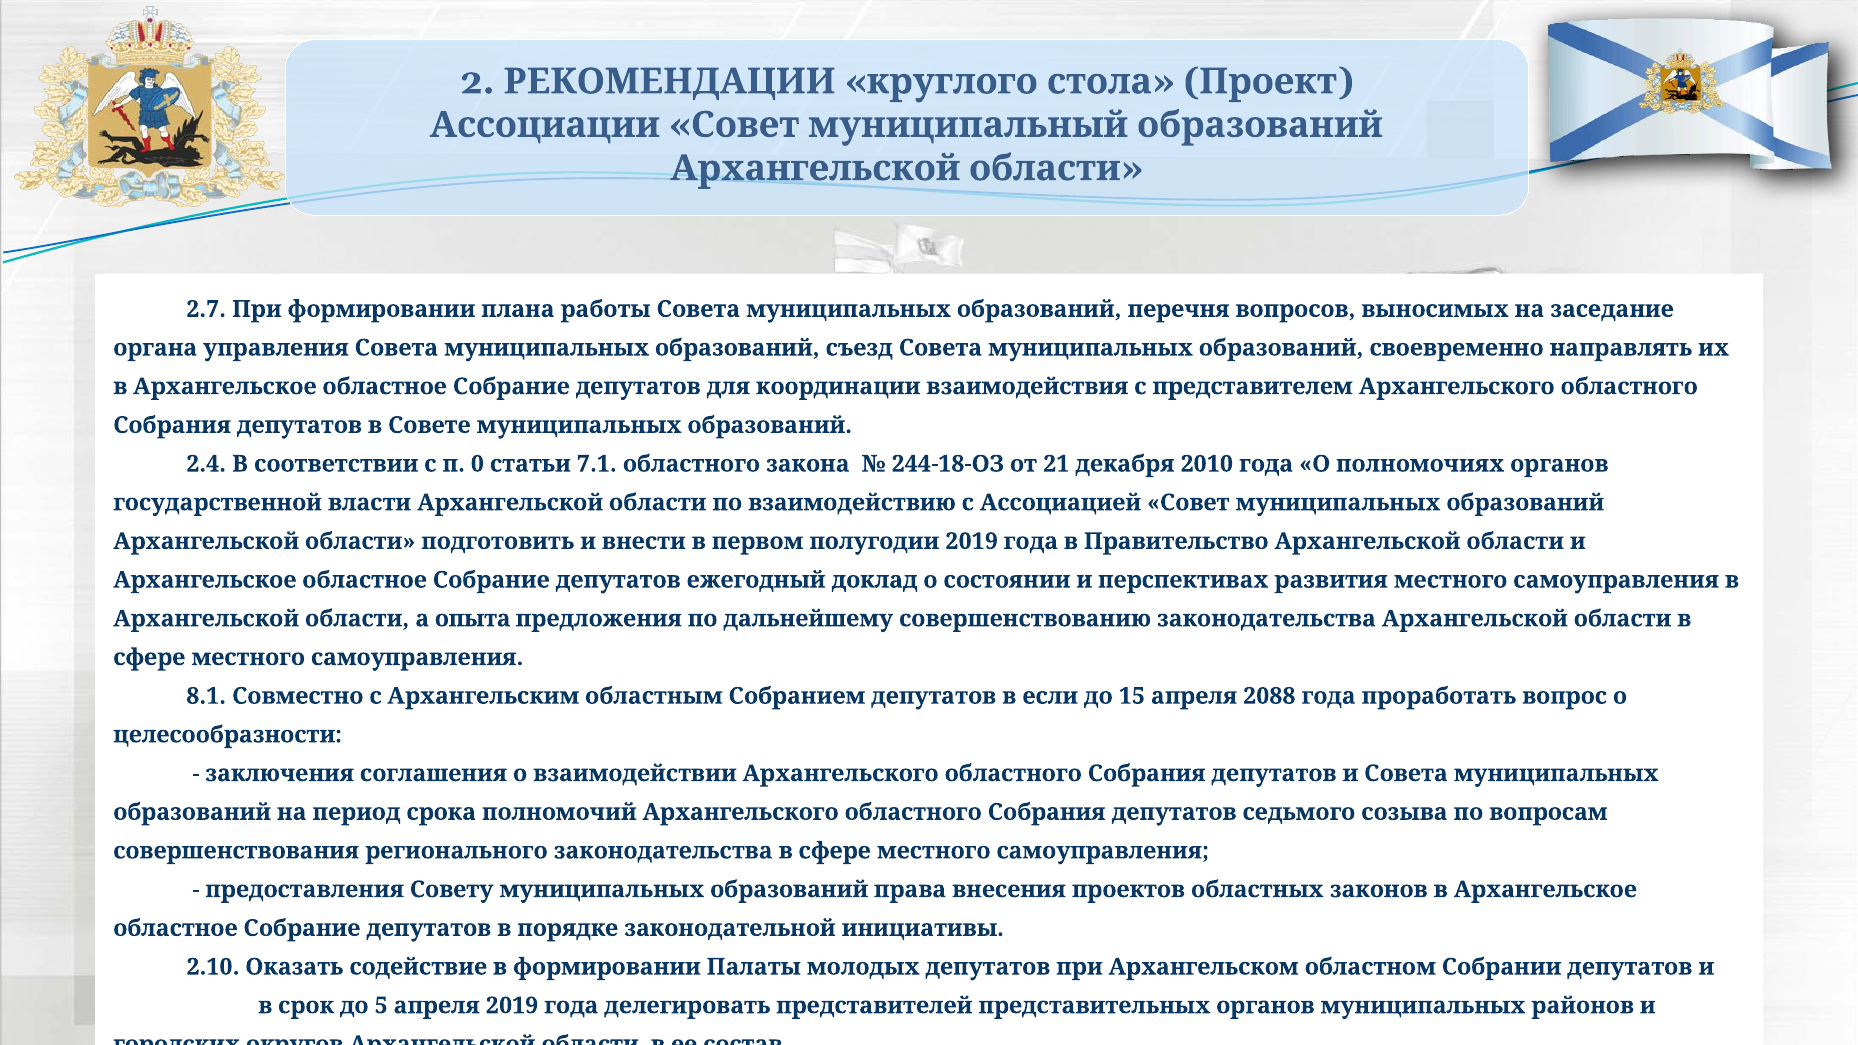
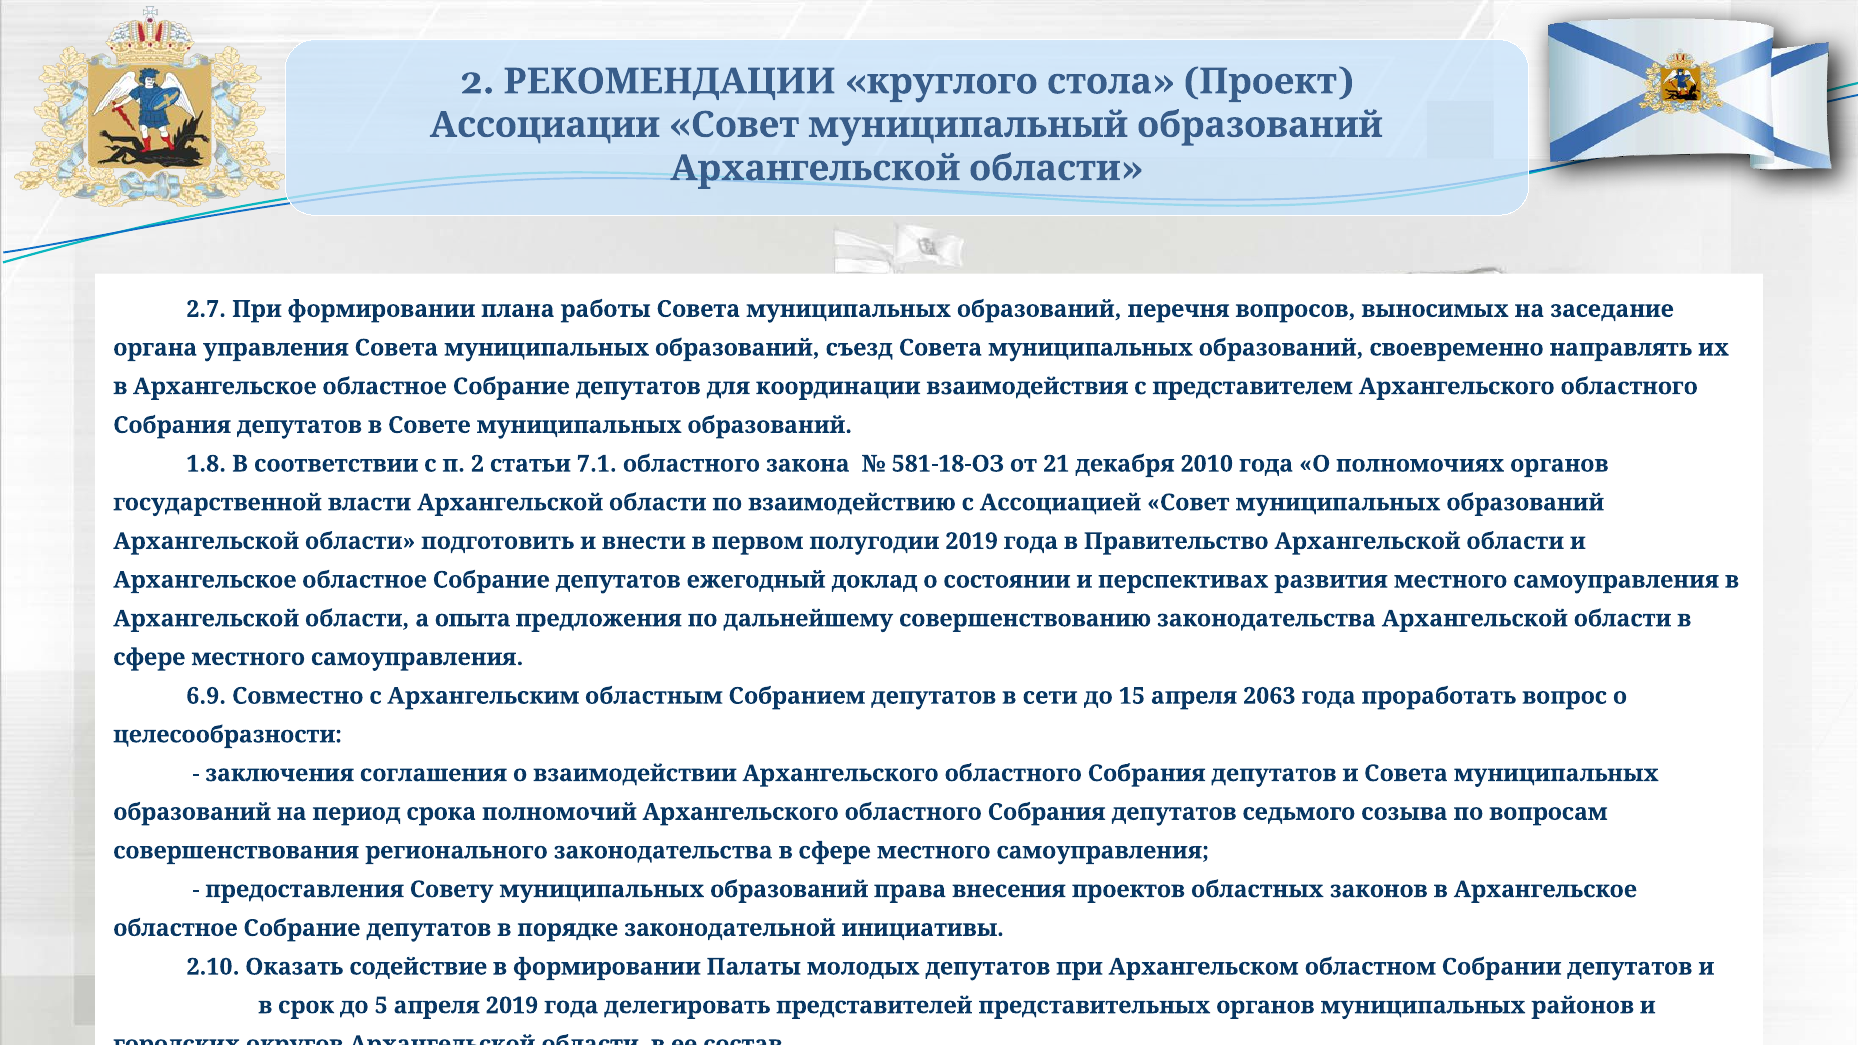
2.4: 2.4 -> 1.8 (206, 464)
п 0: 0 -> 2 (477, 464)
244-18-ОЗ: 244-18-ОЗ -> 581-18-ОЗ (948, 464)
8.1: 8.1 -> 6.9 (206, 696)
если: если -> сети (1050, 696)
2088: 2088 -> 2063 (1269, 696)
